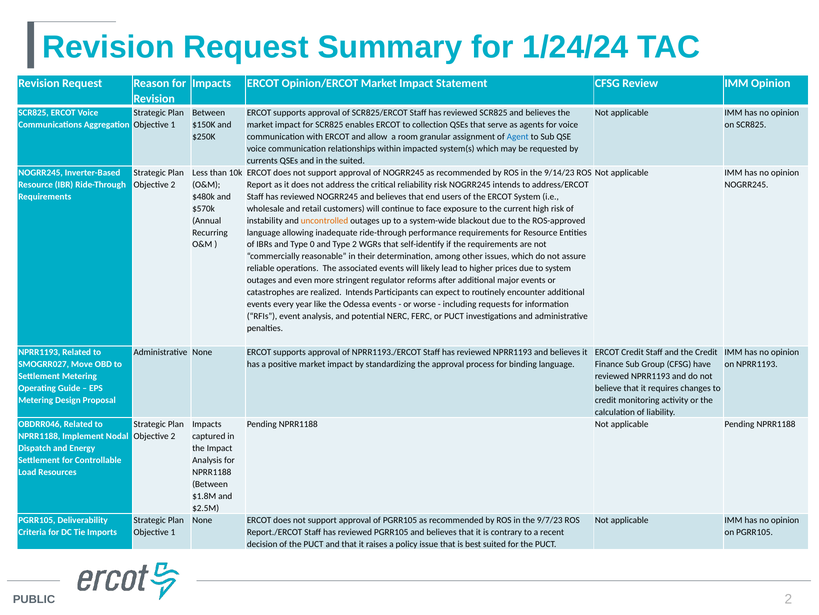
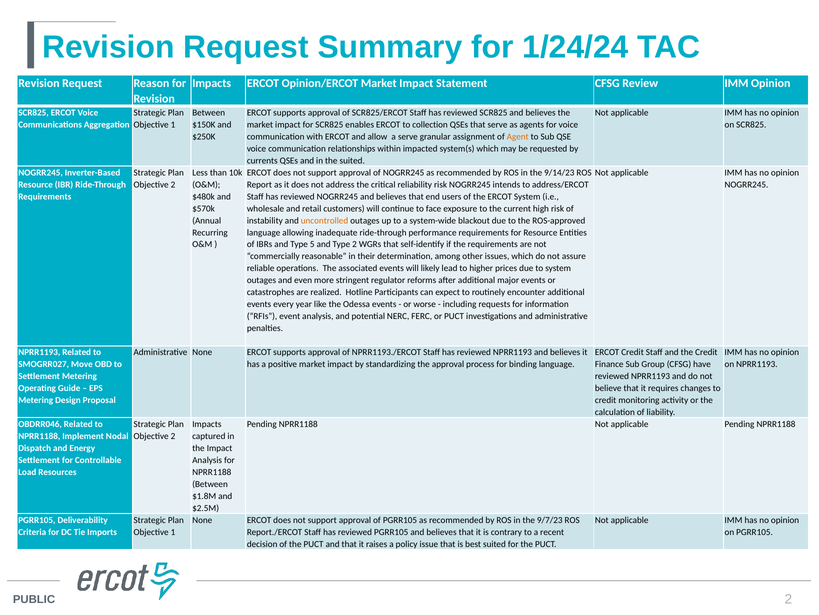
a room: room -> serve (408, 136)
Agent colour: blue -> orange (518, 136)
0: 0 -> 5 (312, 244)
realized Intends: Intends -> Hotline (359, 292)
